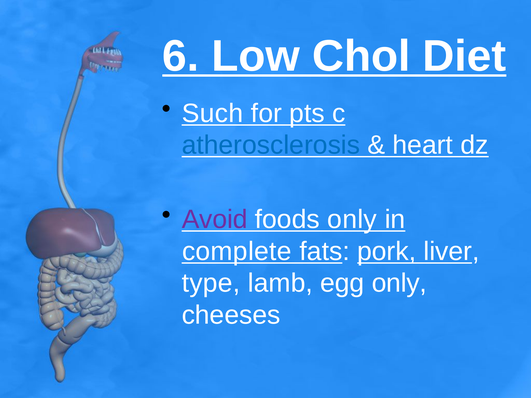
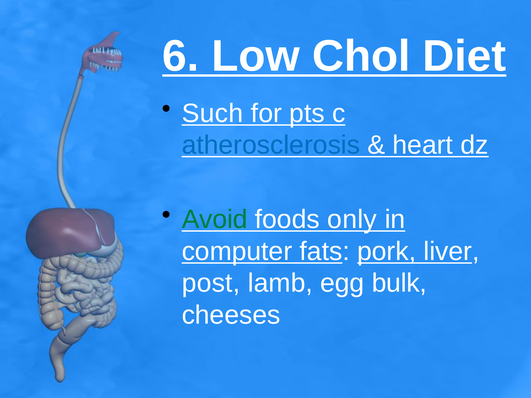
Avoid colour: purple -> green (215, 220)
complete: complete -> computer (237, 251)
type: type -> post (211, 283)
egg only: only -> bulk (399, 283)
